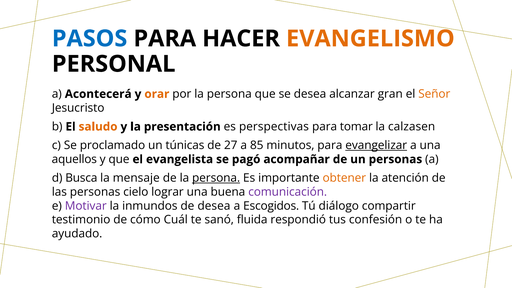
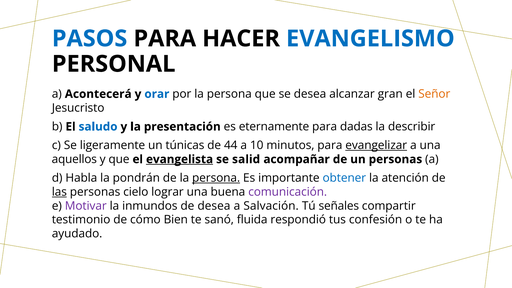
EVANGELISMO colour: orange -> blue (370, 39)
orar colour: orange -> blue (157, 94)
saludo colour: orange -> blue (98, 127)
perspectivas: perspectivas -> eternamente (274, 127)
tomar: tomar -> dadas (356, 127)
calzasen: calzasen -> describir (412, 127)
proclamado: proclamado -> ligeramente (113, 145)
27: 27 -> 44 (231, 145)
85: 85 -> 10 (257, 145)
evangelista underline: none -> present (180, 159)
pagó: pagó -> salid (246, 159)
Busca: Busca -> Habla (81, 178)
mensaje: mensaje -> pondrán (136, 178)
obtener colour: orange -> blue (344, 178)
las underline: none -> present (59, 192)
Escogidos: Escogidos -> Salvación (271, 206)
diálogo: diálogo -> señales (339, 206)
Cuál: Cuál -> Bien (176, 220)
